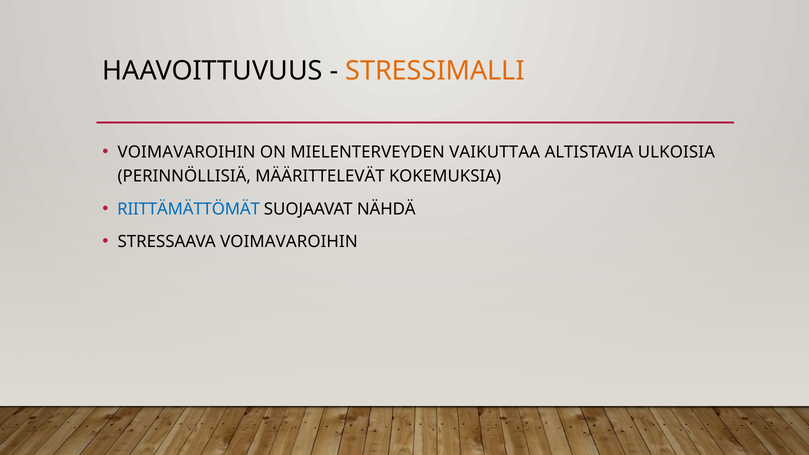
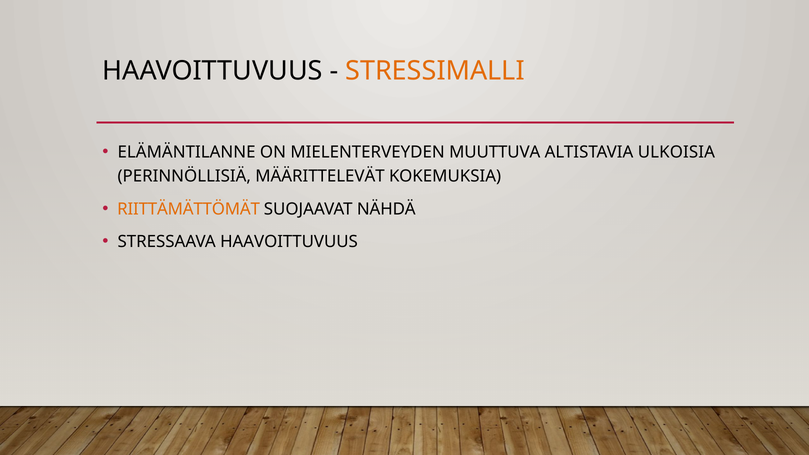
VOIMAVAROIHIN: VOIMAVAROIHIN -> ELÄMÄNTILANNE (187, 152)
VAIKUTTAA: VAIKUTTAA -> MUUTTUVA (495, 152)
RIITTÄMÄTTÖMÄT colour: blue -> orange (189, 209)
STRESSAAVA VOIMAVAROIHIN: VOIMAVAROIHIN -> HAAVOITTUVUUS (289, 242)
